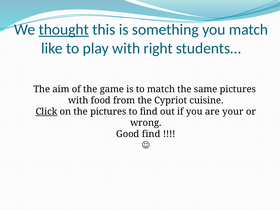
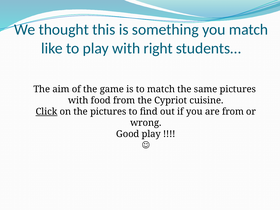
thought underline: present -> none (64, 30)
are your: your -> from (233, 112)
Good find: find -> play (151, 134)
